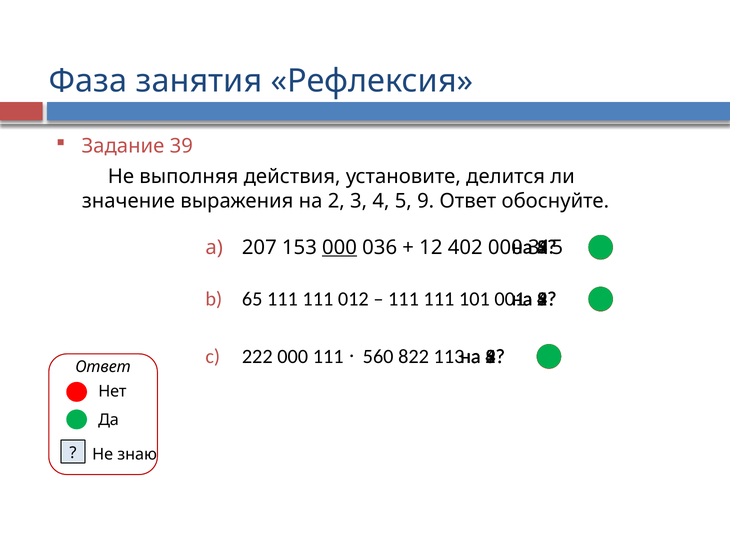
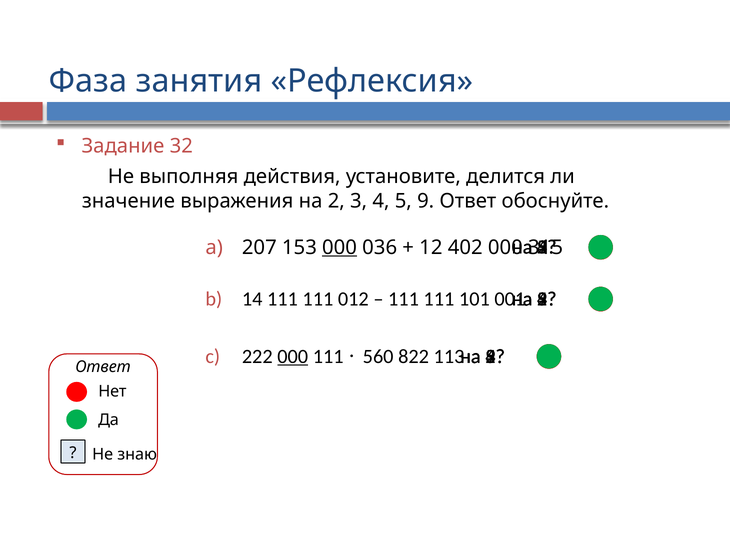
39: 39 -> 32 (181, 146)
65: 65 -> 14 (252, 299)
000 underline: none -> present (293, 357)
